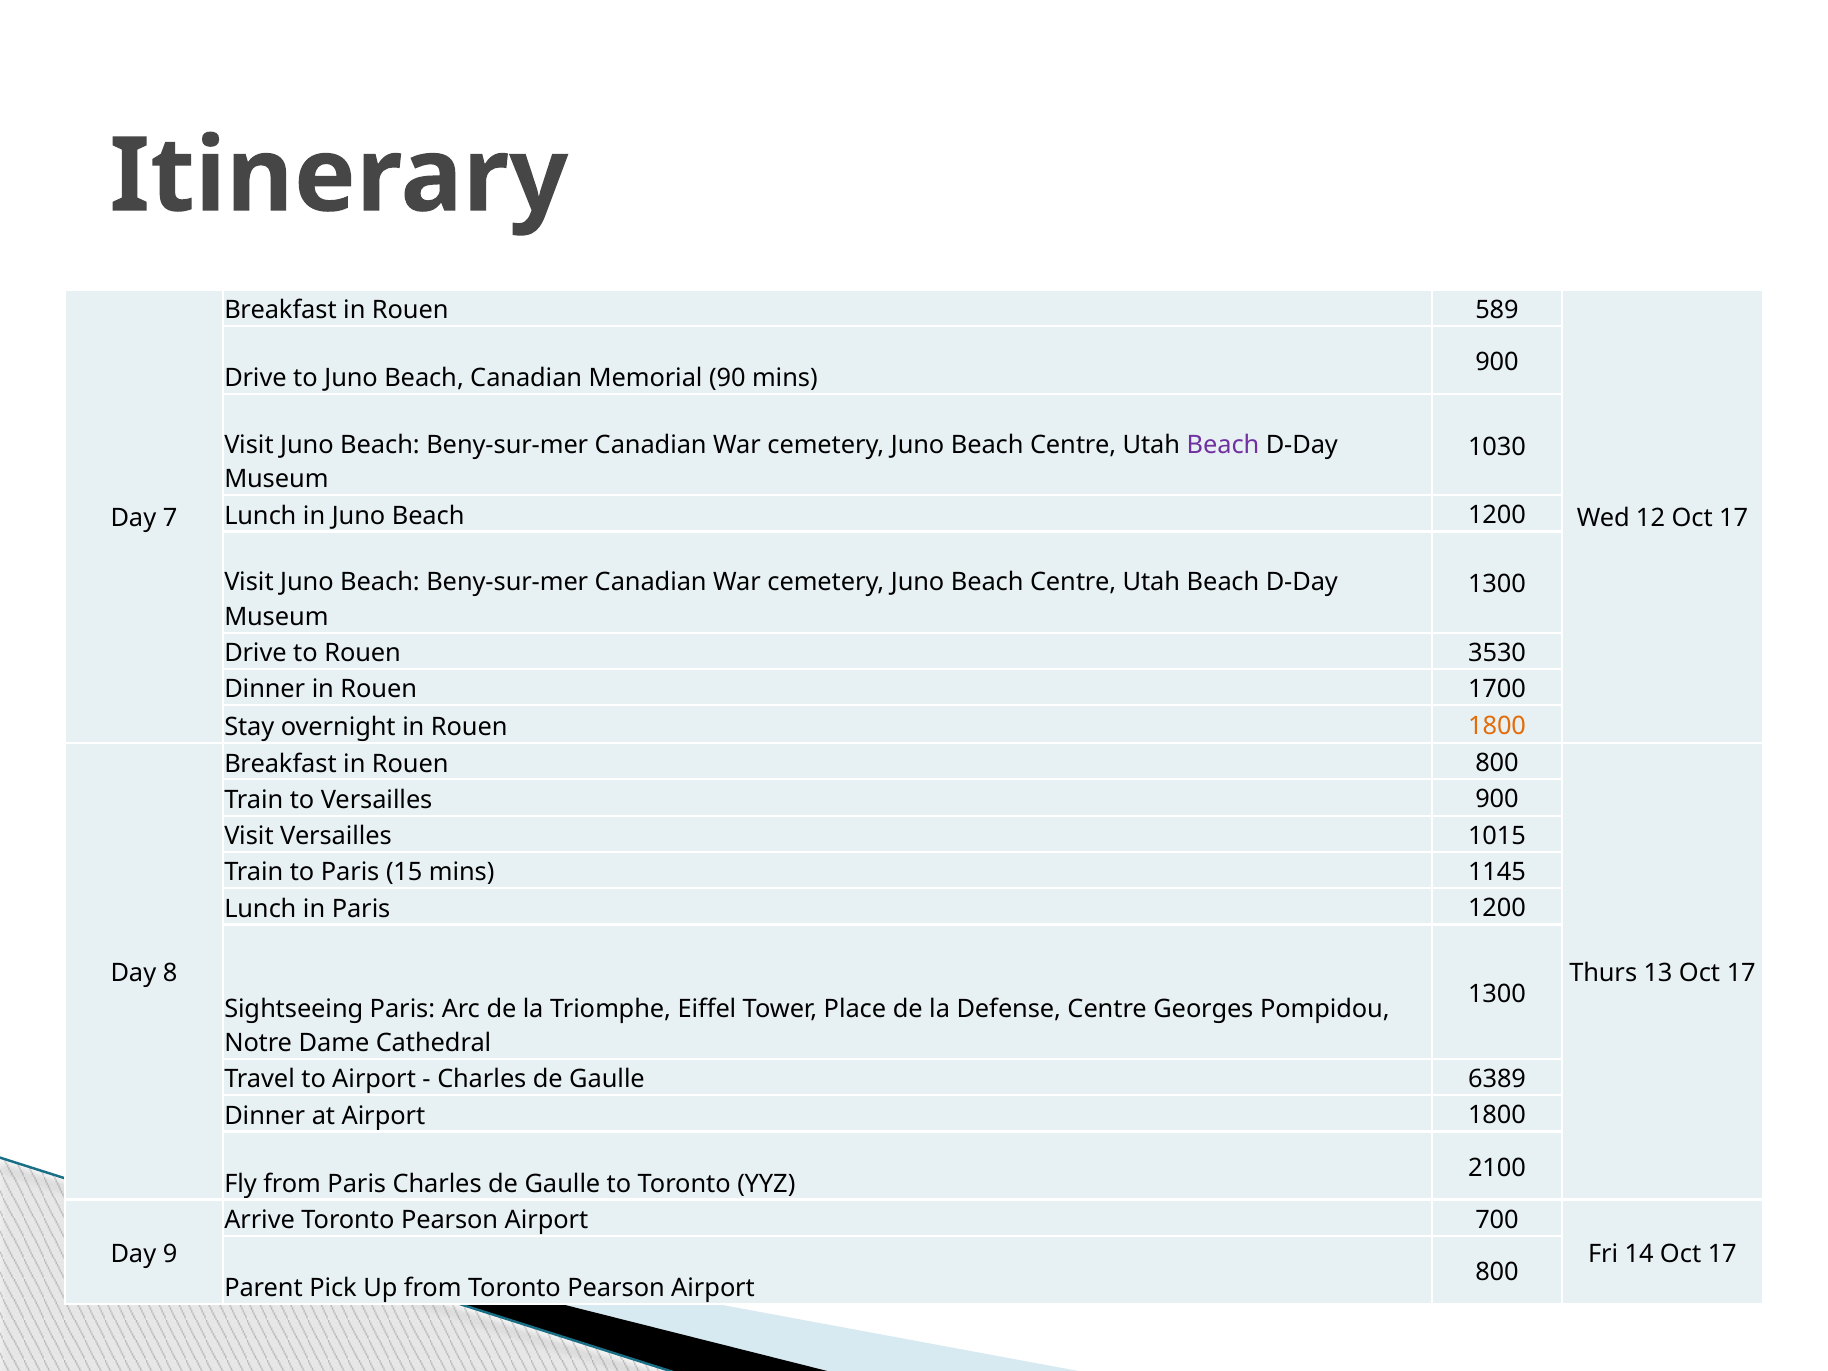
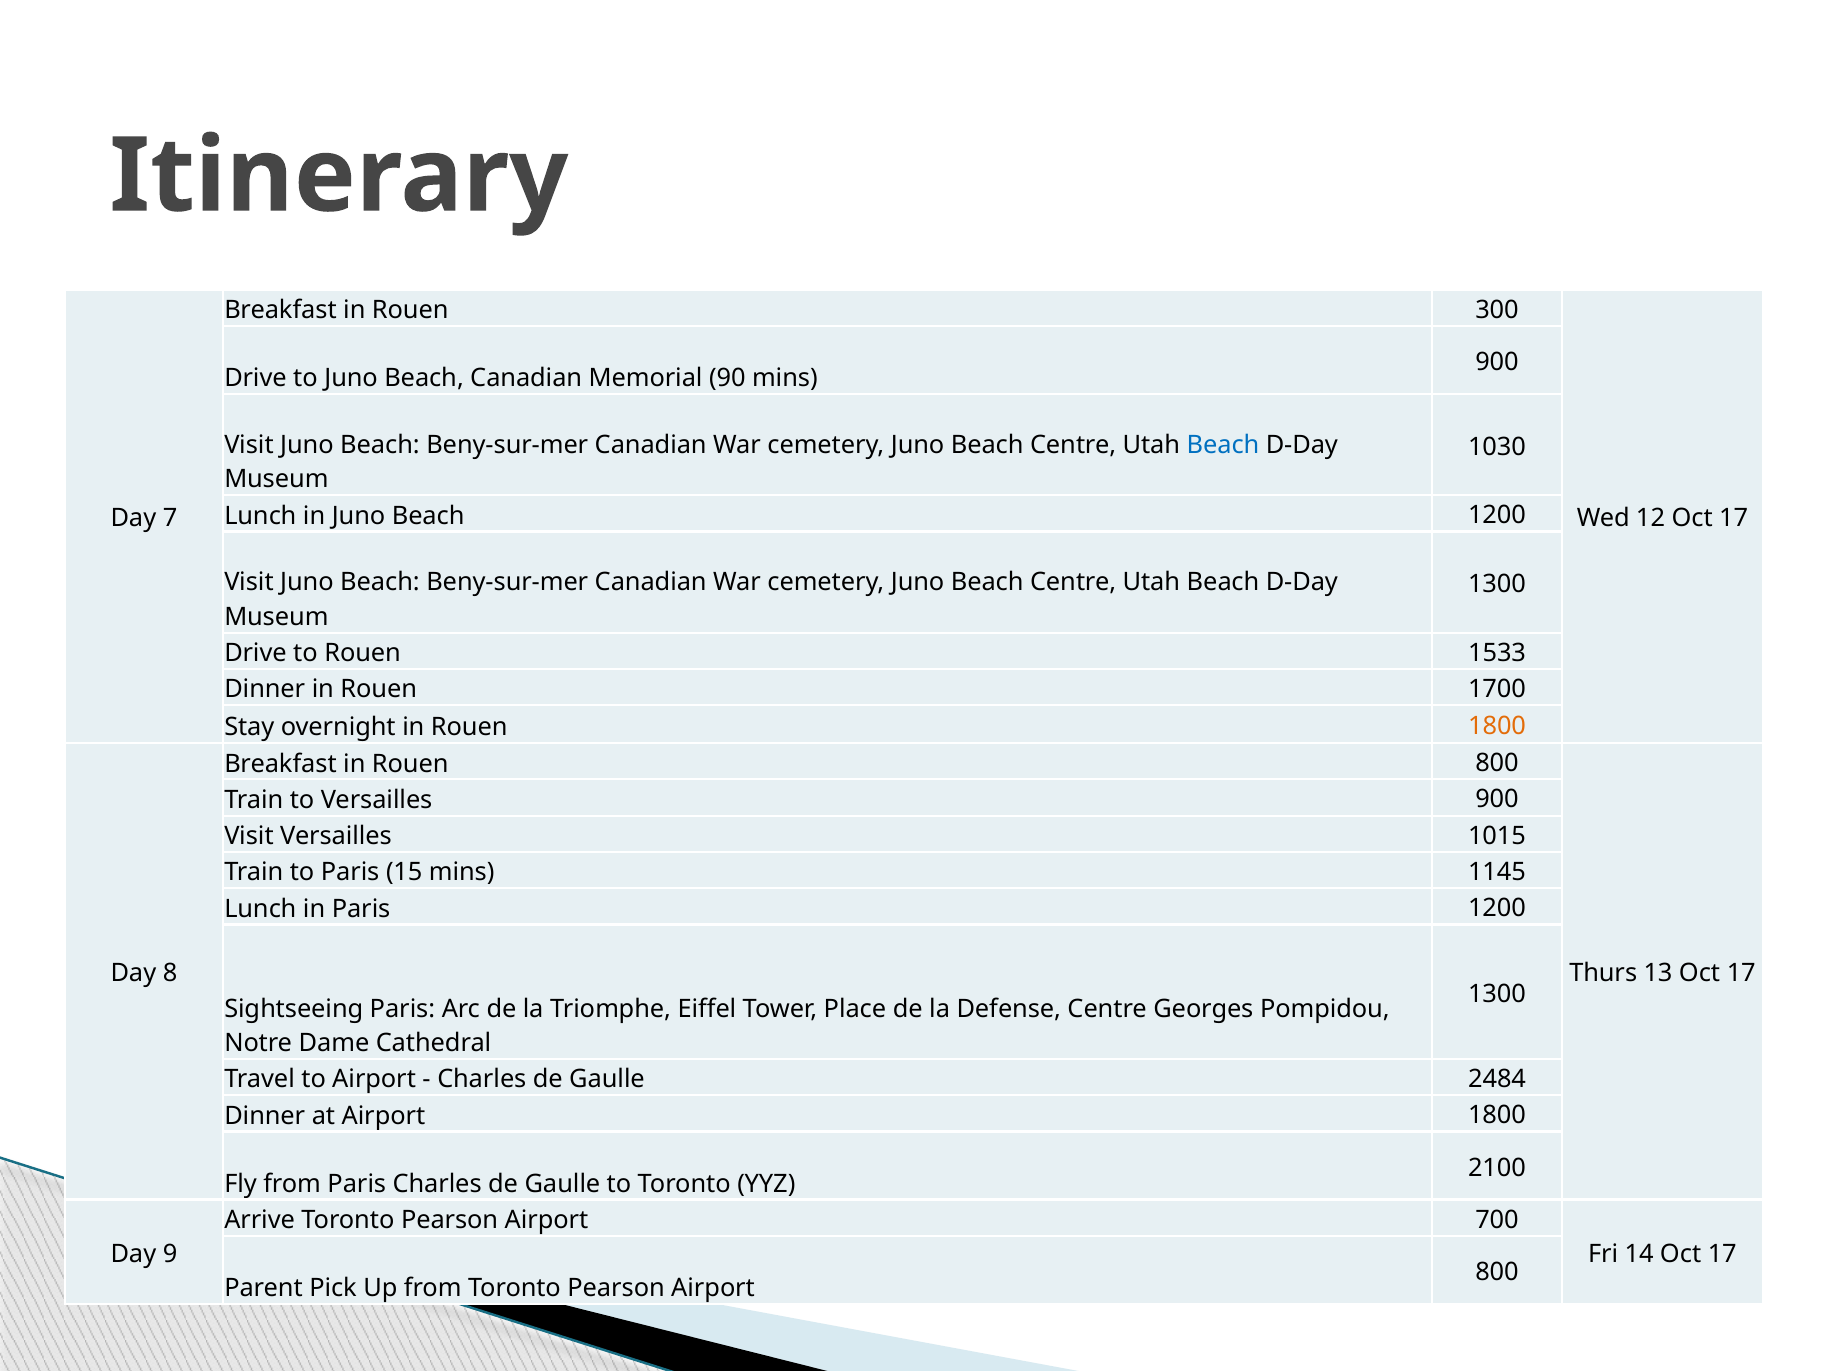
589: 589 -> 300 (1497, 310)
Beach colour: purple -> blue (1223, 445)
3530: 3530 -> 1533 (1497, 653)
6389: 6389 -> 2484 (1497, 1079)
